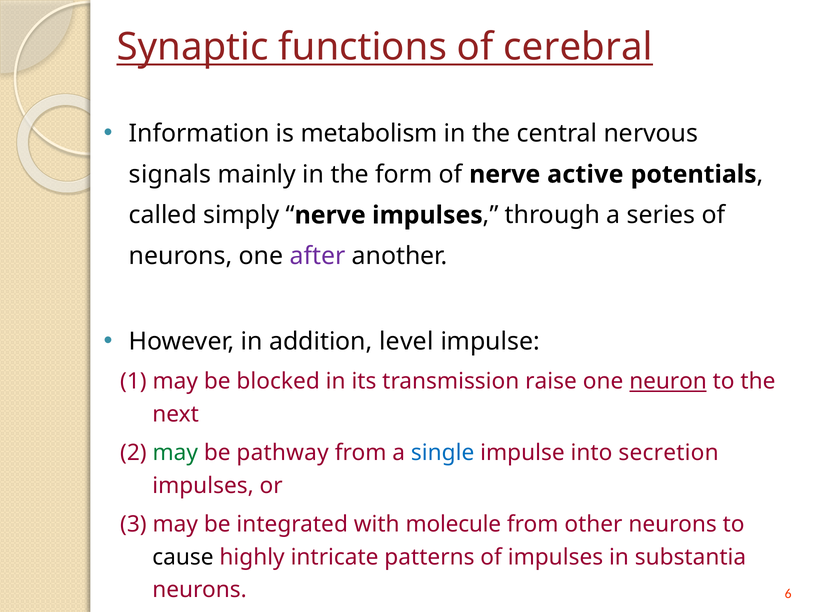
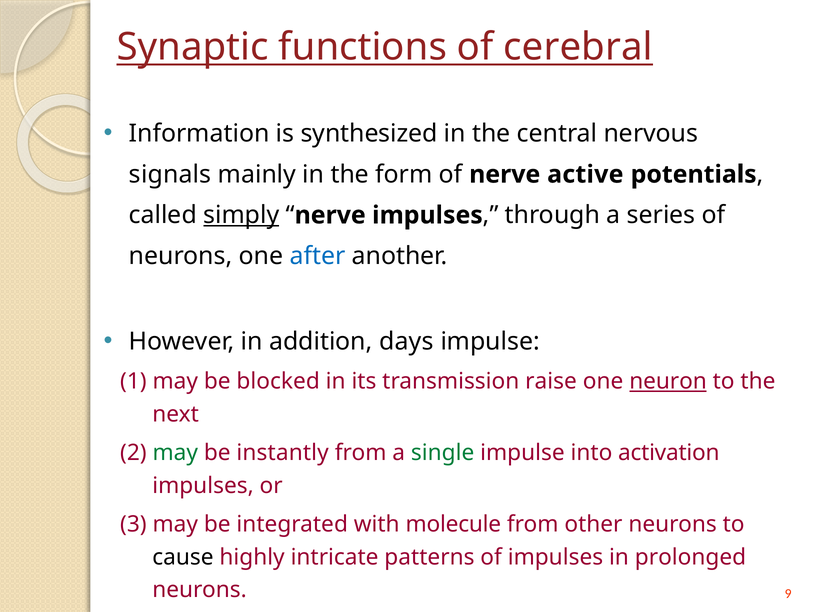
metabolism: metabolism -> synthesized (369, 133)
simply underline: none -> present (241, 215)
after colour: purple -> blue (318, 256)
level: level -> days (406, 341)
pathway: pathway -> instantly (283, 452)
single colour: blue -> green (443, 452)
secretion: secretion -> activation (669, 452)
substantia: substantia -> prolonged (690, 556)
6: 6 -> 9 (788, 593)
